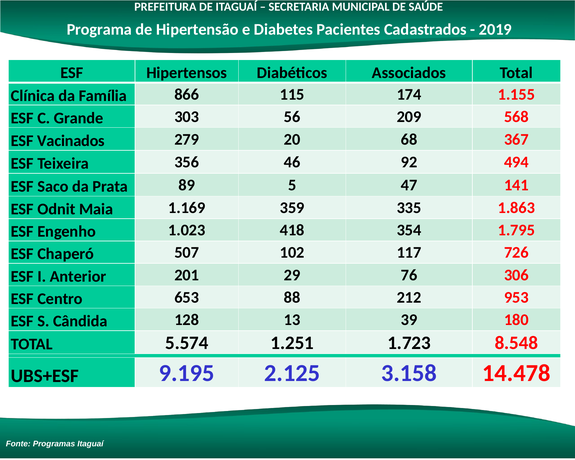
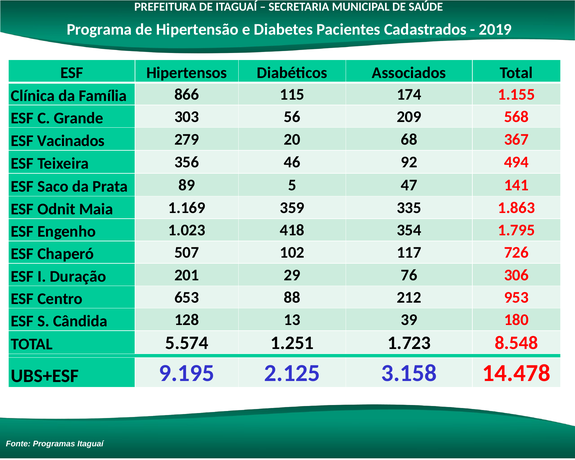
Anterior: Anterior -> Duração (78, 276)
